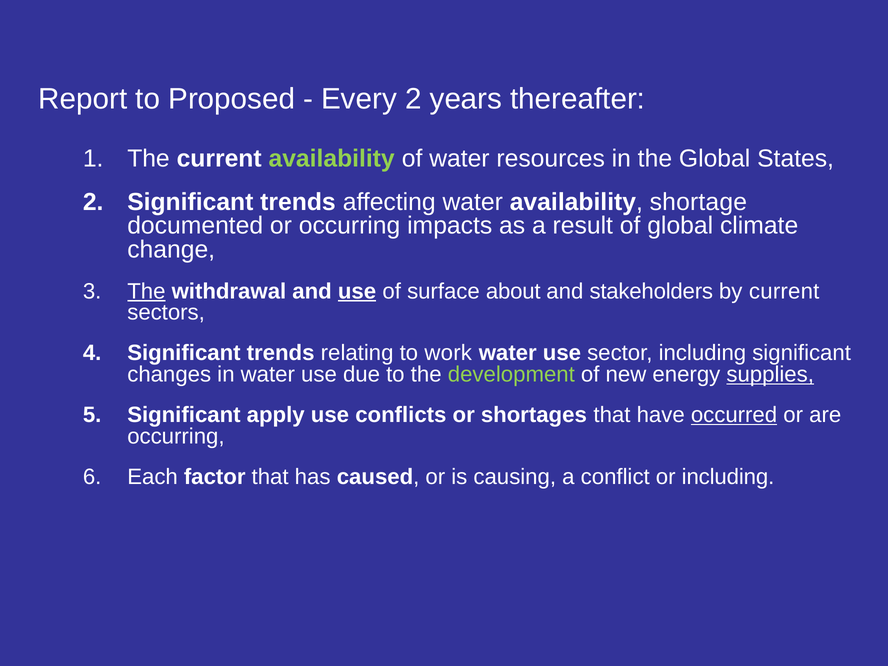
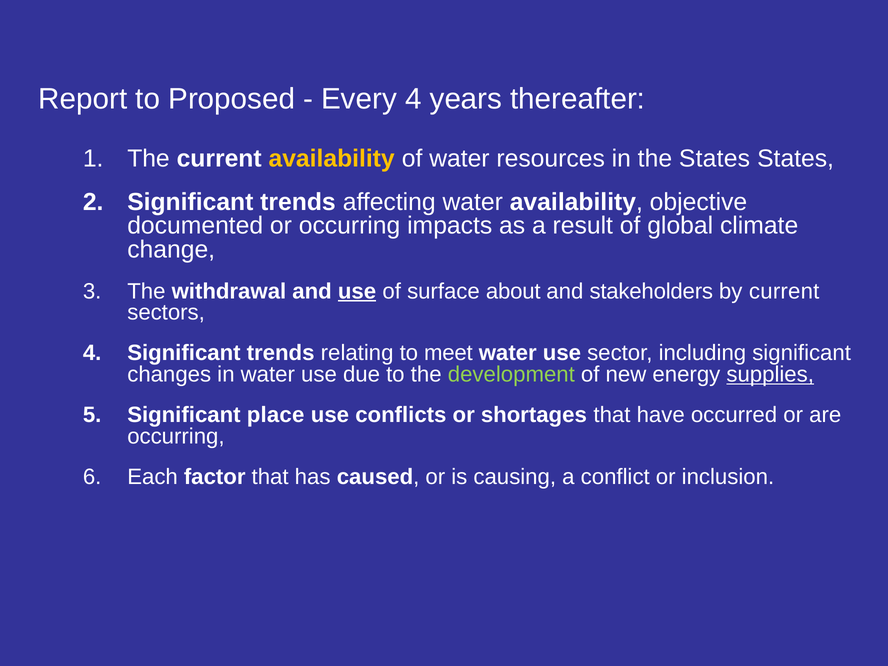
Every 2: 2 -> 4 (413, 99)
availability colour: light green -> yellow (332, 159)
the Global: Global -> States (715, 159)
shortage: shortage -> objective (698, 202)
The underline: present -> none (146, 291)
work: work -> meet (448, 353)
apply: apply -> place (276, 415)
occurred underline: present -> none (734, 415)
or including: including -> inclusion (728, 477)
